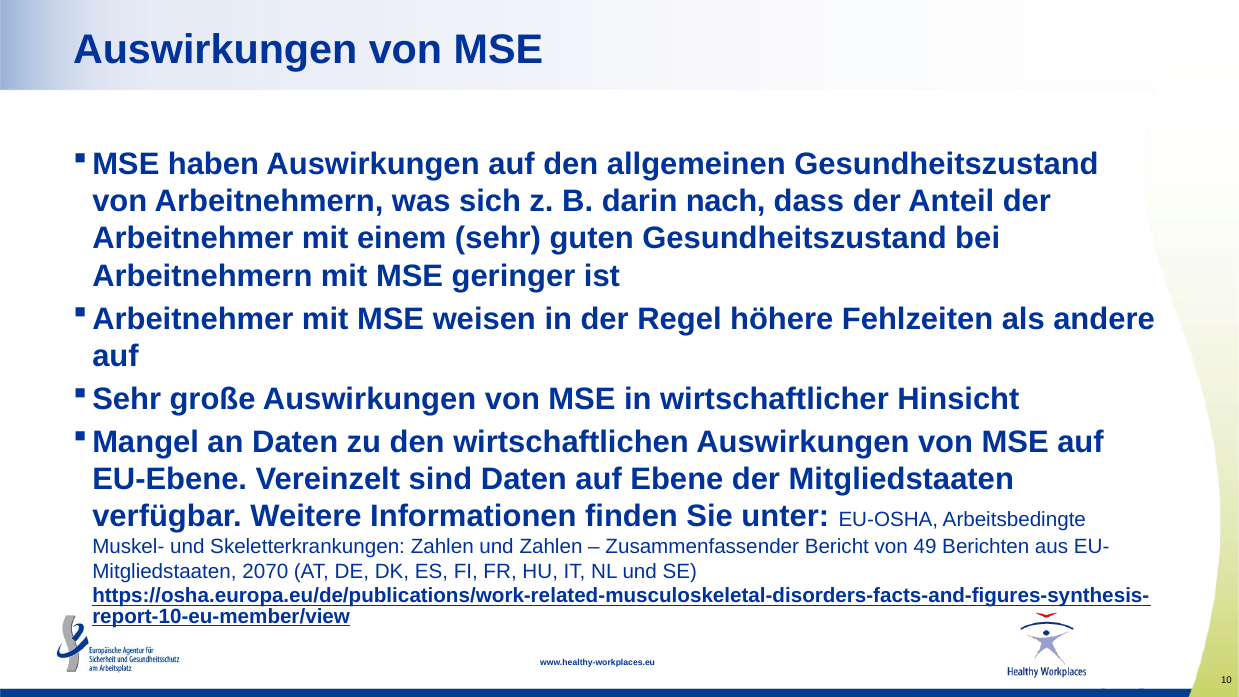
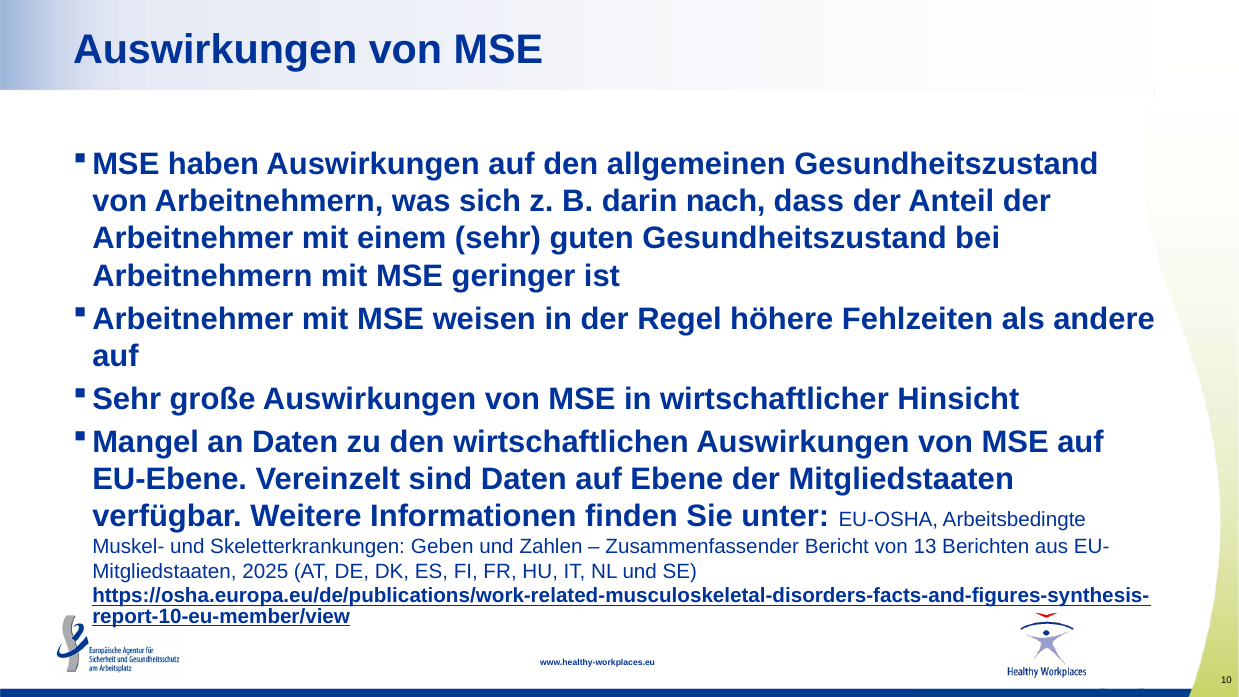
Skeletterkrankungen Zahlen: Zahlen -> Geben (442, 546)
49: 49 -> 13 (925, 546)
2070: 2070 -> 2025 (265, 571)
